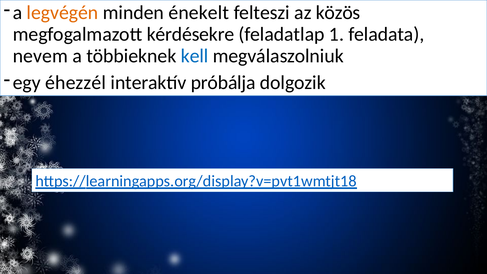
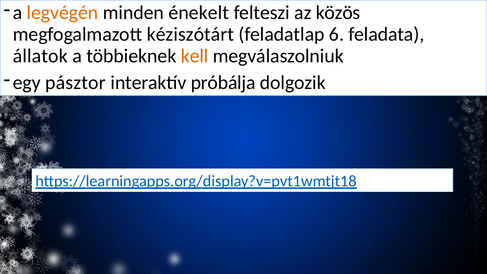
kérdésekre: kérdésekre -> kéziszótárt (190, 34)
1: 1 -> 6 (337, 34)
nevem: nevem -> állatok (40, 56)
kell colour: blue -> orange (195, 56)
éhezzél: éhezzél -> pásztor (76, 83)
